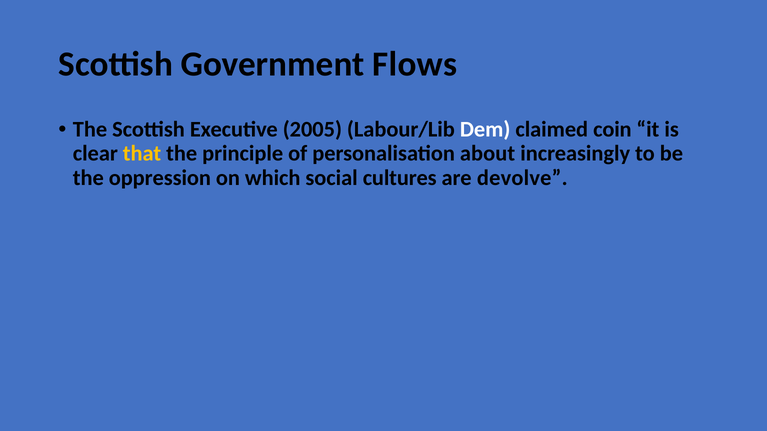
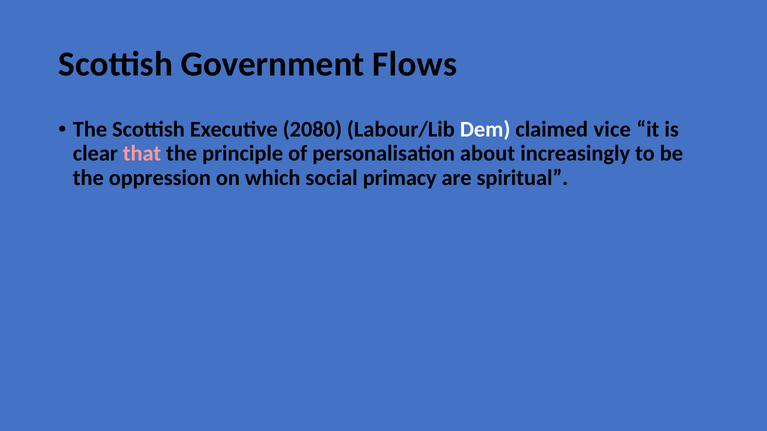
2005: 2005 -> 2080 (312, 130)
coin: coin -> vice (612, 130)
that colour: yellow -> pink (142, 154)
cultures: cultures -> primacy (400, 178)
devolve: devolve -> spiritual (522, 178)
